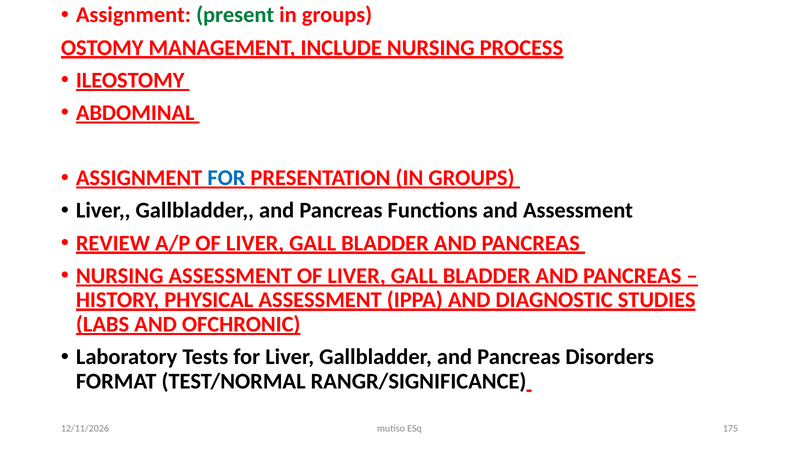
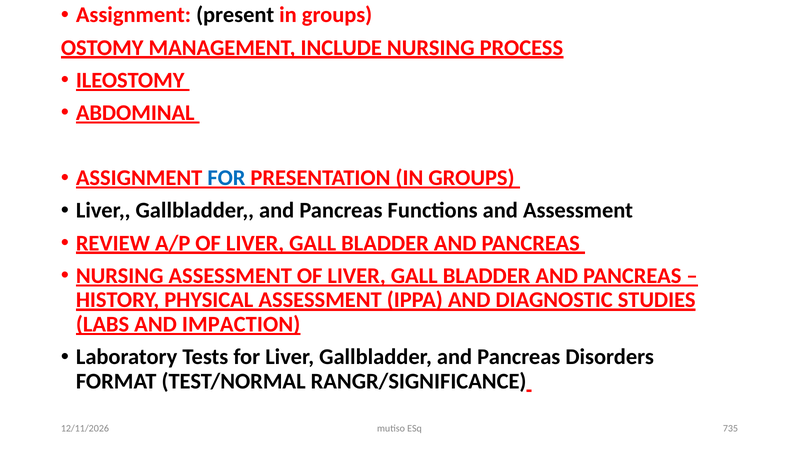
present colour: green -> black (235, 15)
OFCHRONIC: OFCHRONIC -> IMPACTION (241, 325)
175: 175 -> 735 (730, 429)
